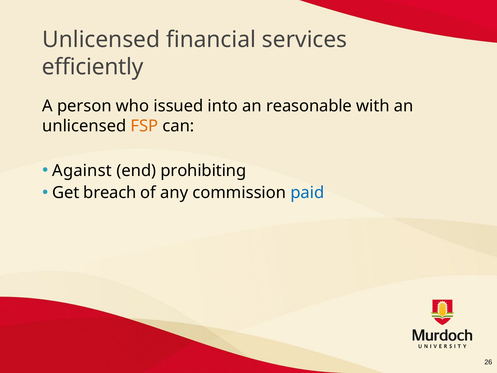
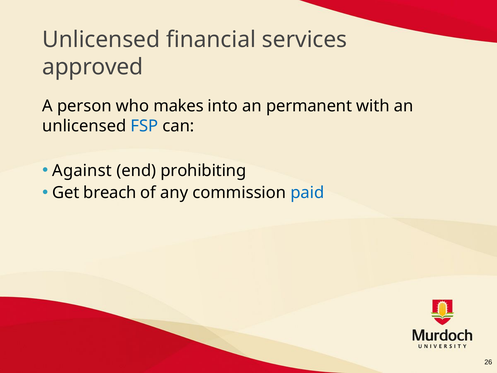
efficiently: efficiently -> approved (93, 67)
issued: issued -> makes (178, 106)
reasonable: reasonable -> permanent (309, 106)
FSP colour: orange -> blue (144, 126)
